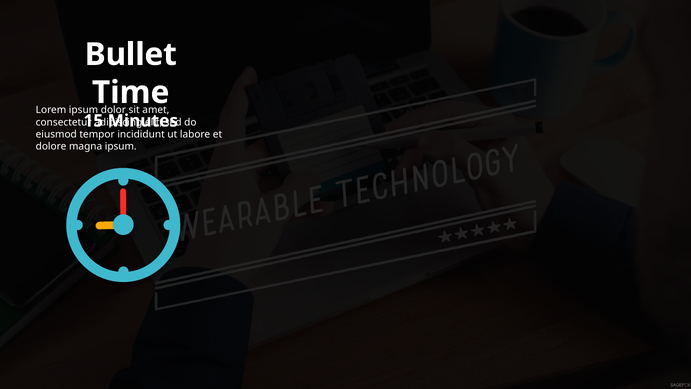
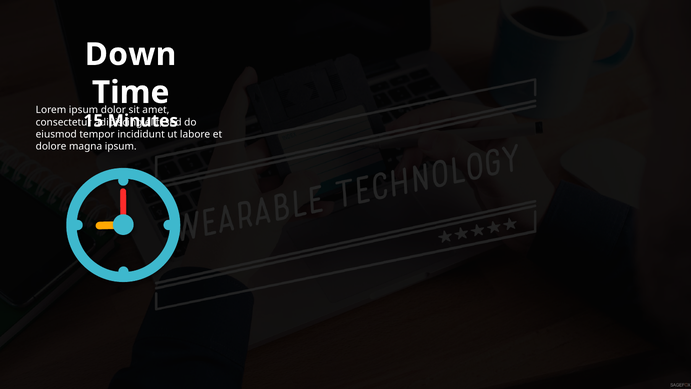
Bullet: Bullet -> Down (131, 54)
